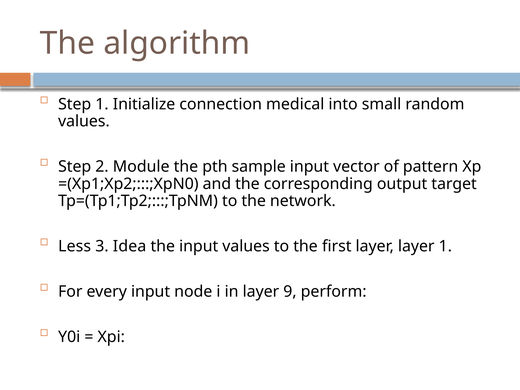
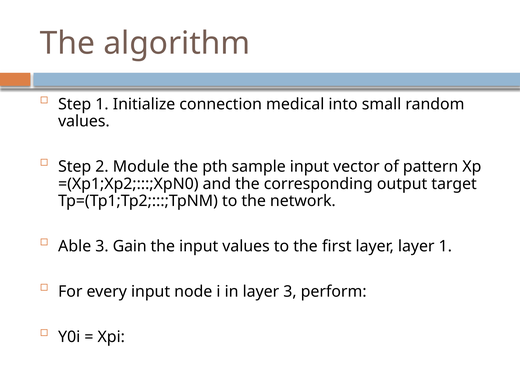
Less: Less -> Able (75, 246)
Idea: Idea -> Gain (130, 246)
layer 9: 9 -> 3 (290, 292)
